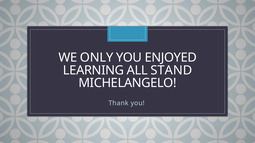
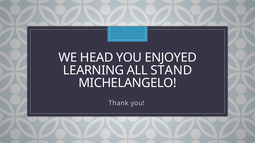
ONLY: ONLY -> HEAD (97, 58)
